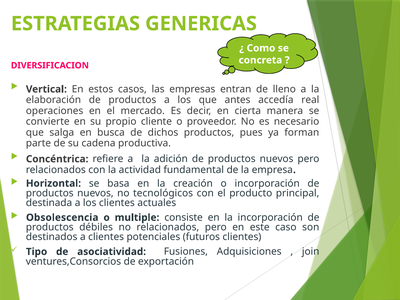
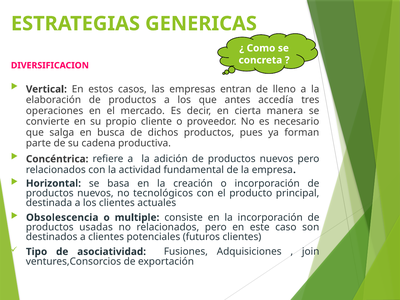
real: real -> tres (310, 100)
débiles: débiles -> usadas (96, 227)
